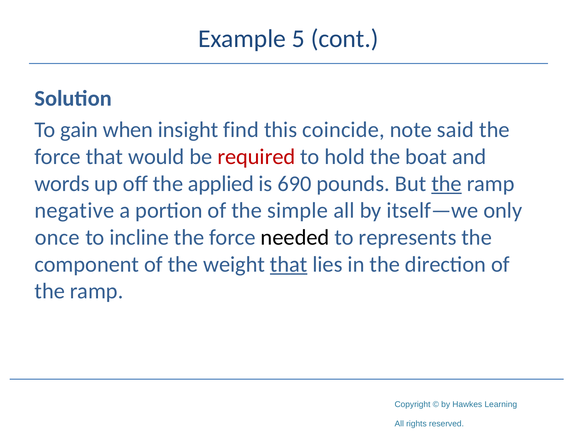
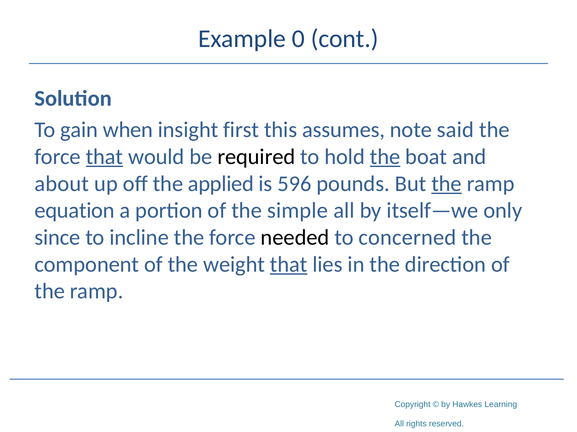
5: 5 -> 0 (298, 39)
find: find -> first (241, 130)
coincide: coincide -> assumes (344, 130)
that underline: none -> present (104, 157)
required colour: red -> black (256, 157)
the underline: none -> present (385, 157)
words: words -> about (62, 184)
690: 690 -> 596 (294, 184)
negative: negative -> equation (75, 211)
once: once -> since (57, 238)
represents: represents -> concerned (407, 238)
